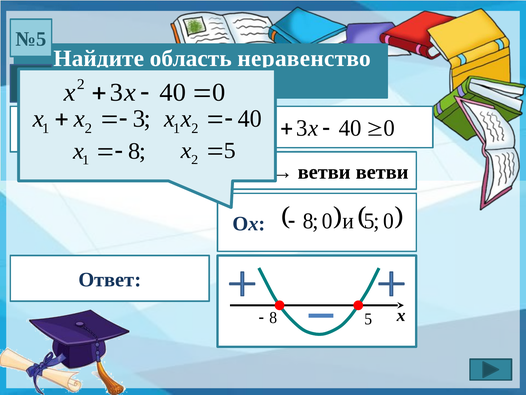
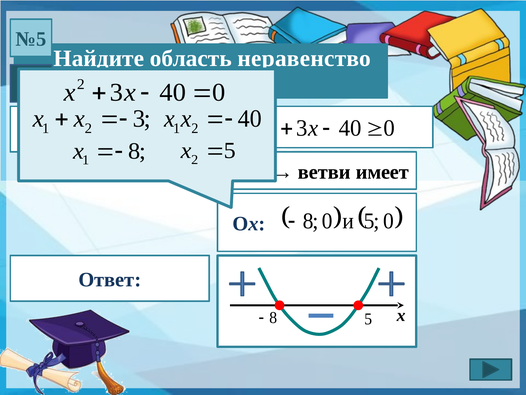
ветви ветви: ветви -> имеет (382, 172)
